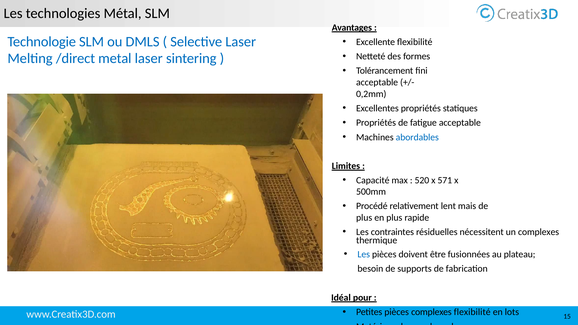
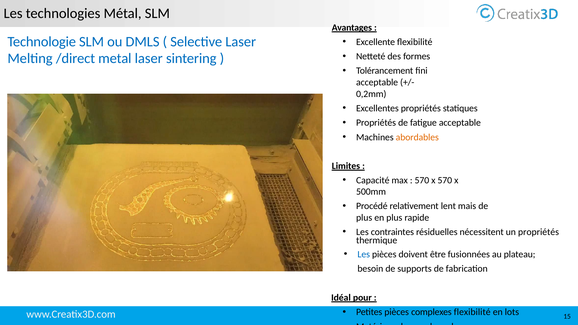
abordables colour: blue -> orange (417, 137)
520: 520 -> 570 (422, 180)
x 571: 571 -> 570 (445, 180)
un complexes: complexes -> propriétés (539, 232)
